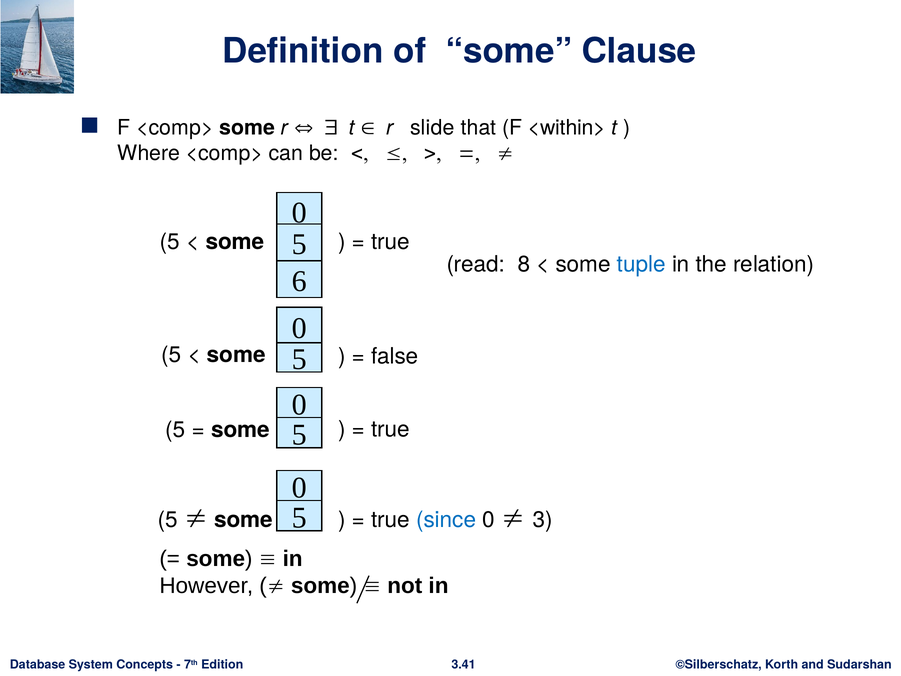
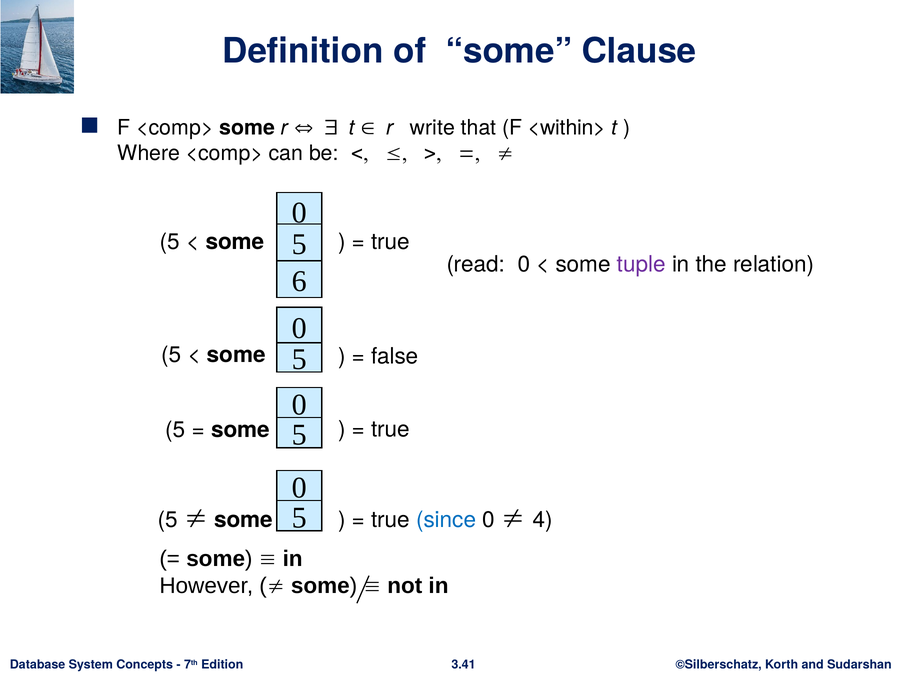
slide: slide -> write (432, 128)
read 8: 8 -> 0 (524, 264)
tuple colour: blue -> purple (641, 264)
3: 3 -> 4 (543, 520)
